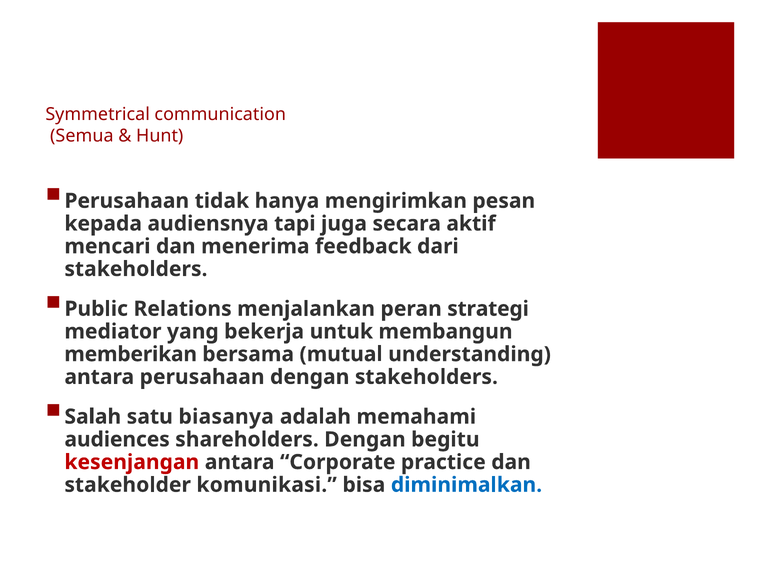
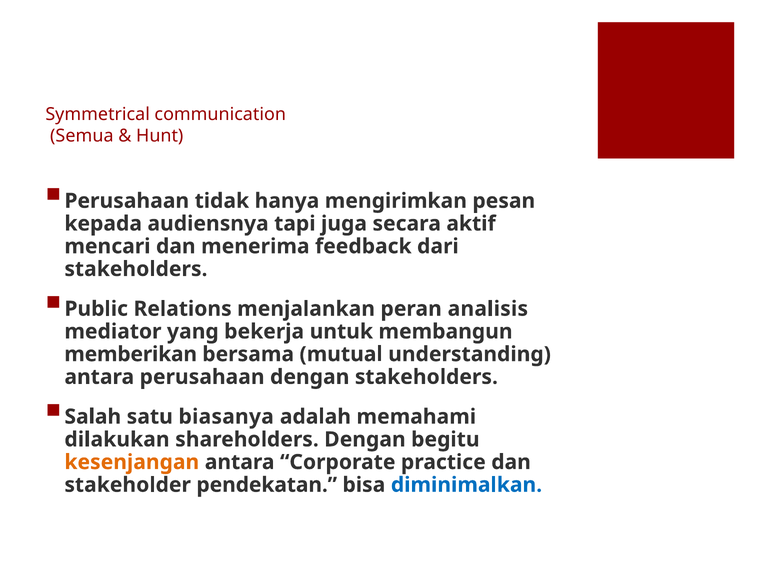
strategi: strategi -> analisis (488, 309)
audiences: audiences -> dilakukan (117, 440)
kesenjangan colour: red -> orange (132, 463)
komunikasi: komunikasi -> pendekatan (267, 485)
